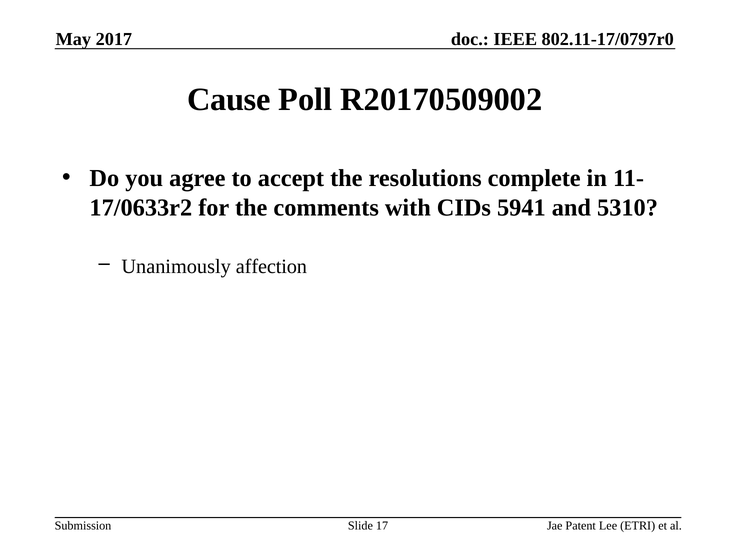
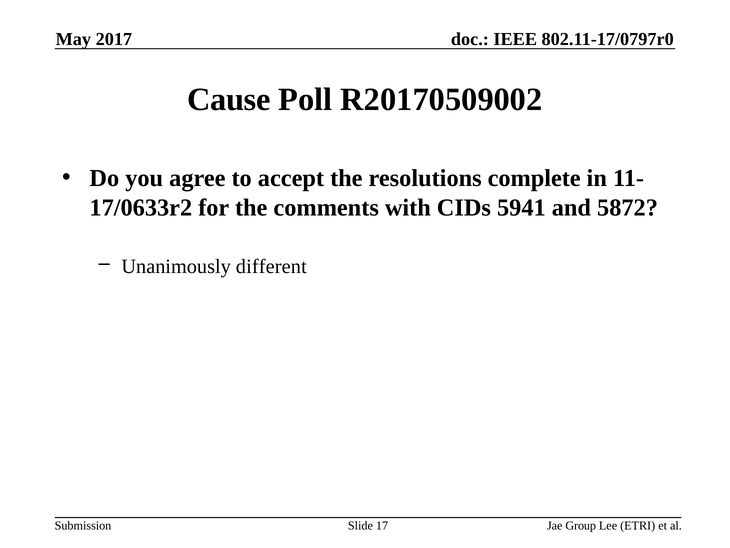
5310: 5310 -> 5872 (628, 207)
affection: affection -> different (271, 266)
Patent: Patent -> Group (581, 525)
